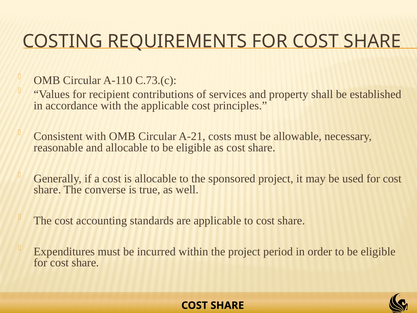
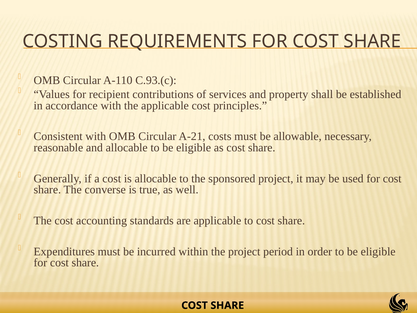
C.73.(c: C.73.(c -> C.93.(c (156, 80)
